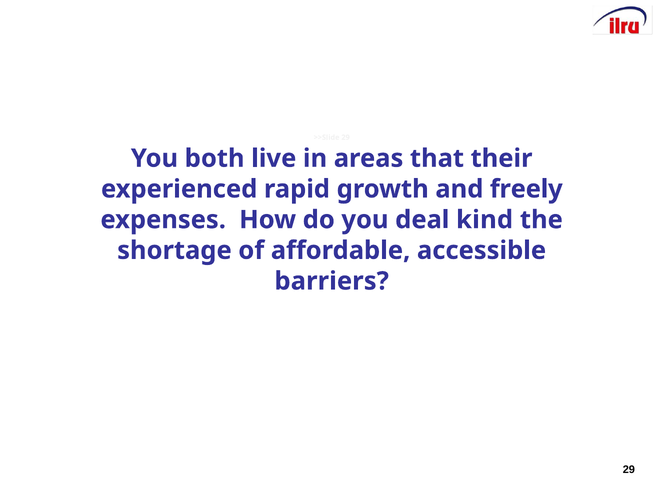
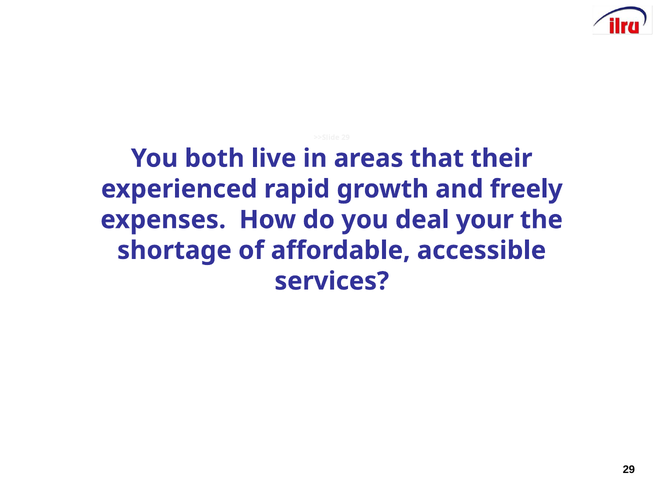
kind: kind -> your (485, 220)
barriers: barriers -> services (332, 281)
